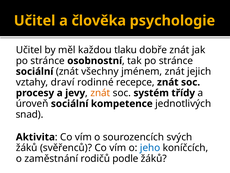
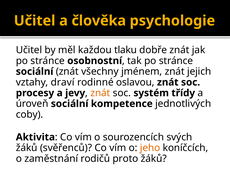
recepce: recepce -> oslavou (135, 82)
snad: snad -> coby (29, 114)
jeho colour: blue -> orange (150, 147)
podle: podle -> proto (125, 158)
